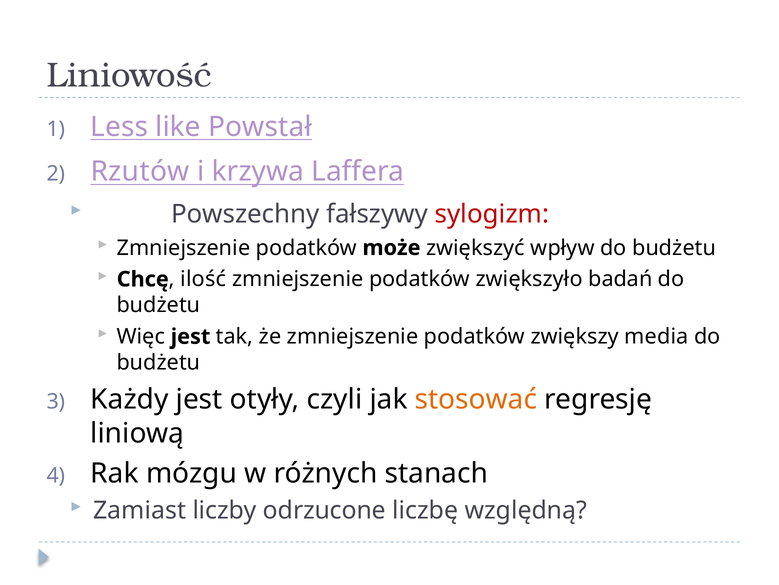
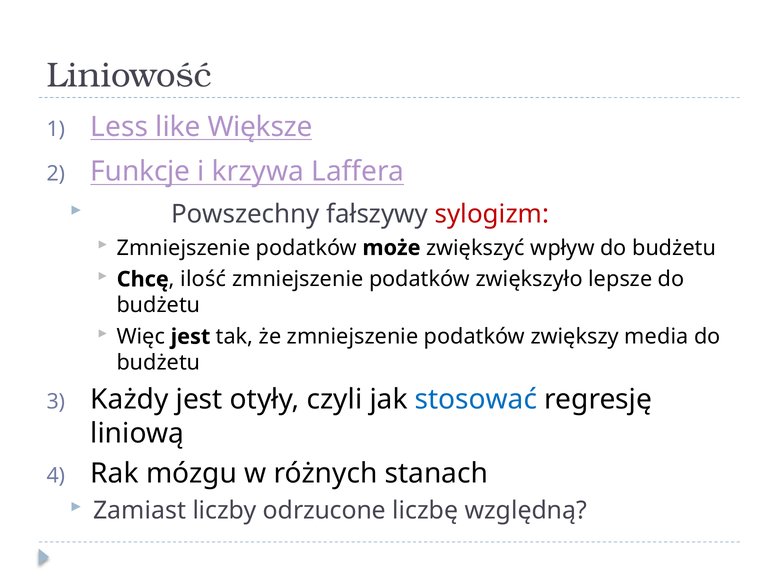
Powstał: Powstał -> Większe (260, 127)
Rzutów: Rzutów -> Funkcje (140, 171)
badań: badań -> lepsze (620, 279)
stosować colour: orange -> blue (476, 399)
